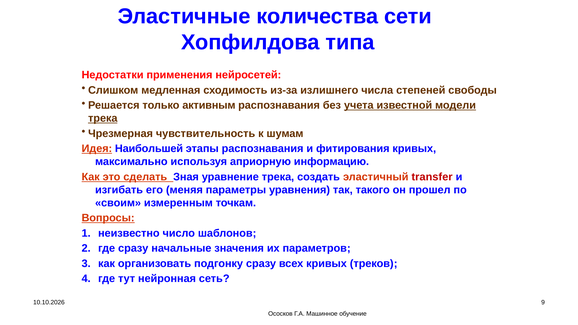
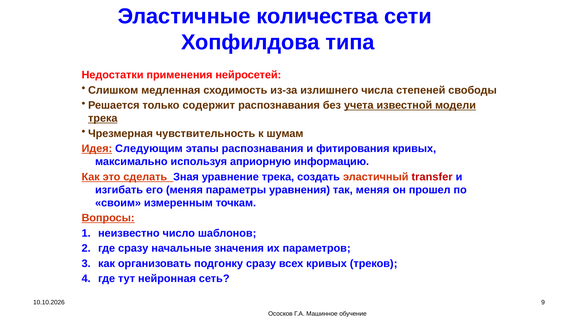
активным: активным -> содержит (209, 105)
Наибольшей: Наибольшей -> Следующим (149, 149)
так такого: такого -> меняя (373, 190)
